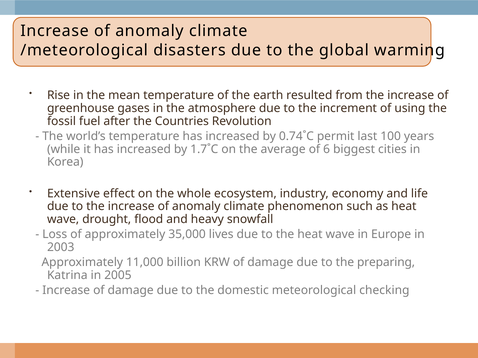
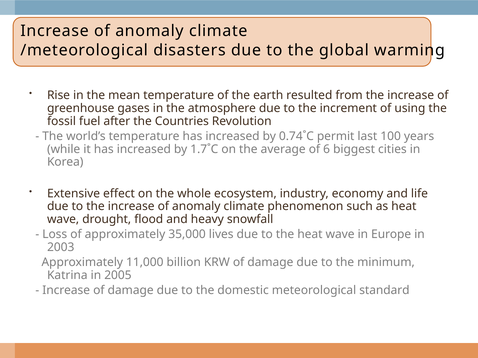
preparing: preparing -> minimum (386, 263)
checking: checking -> standard (384, 291)
